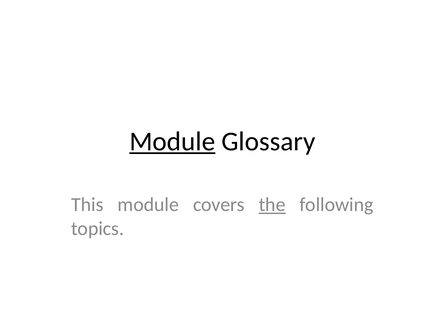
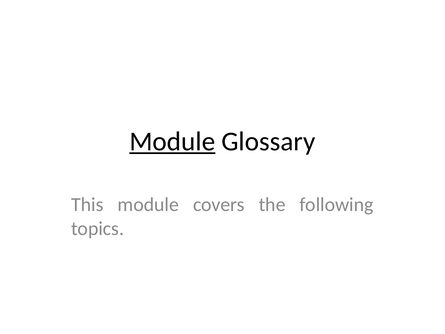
the underline: present -> none (272, 205)
